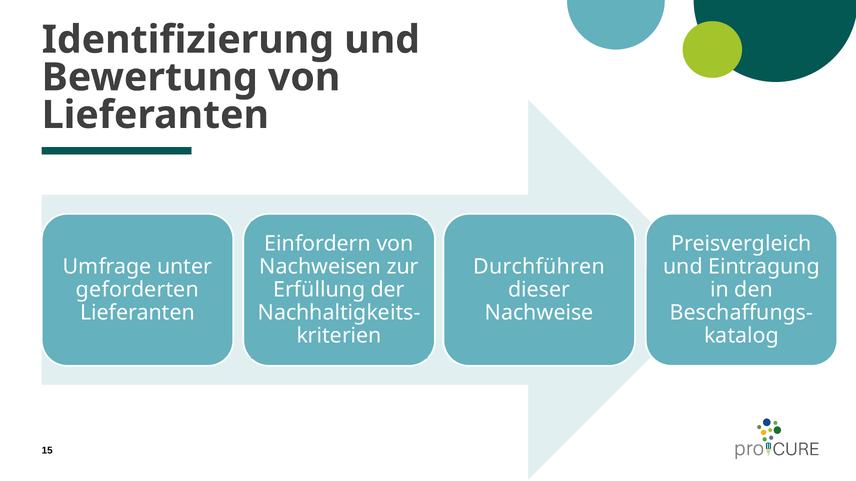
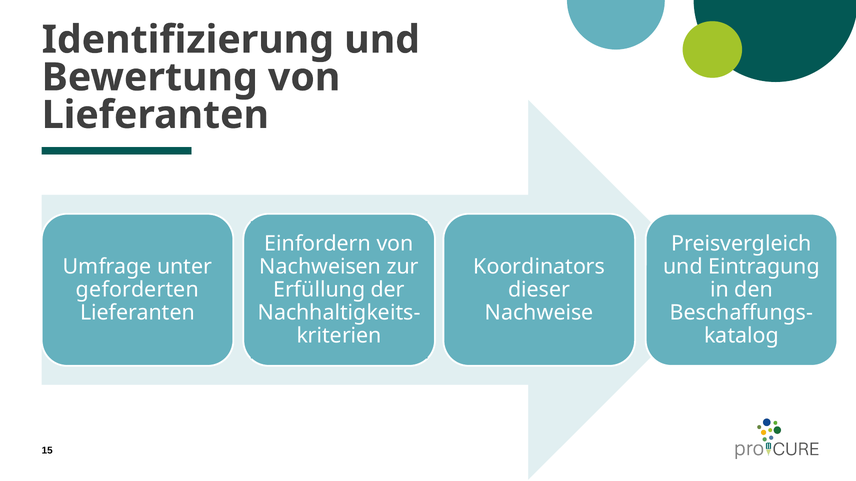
Durchführen: Durchführen -> Koordinators (539, 267)
